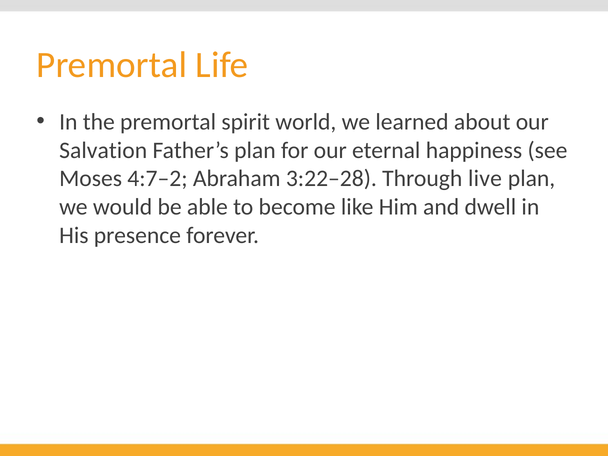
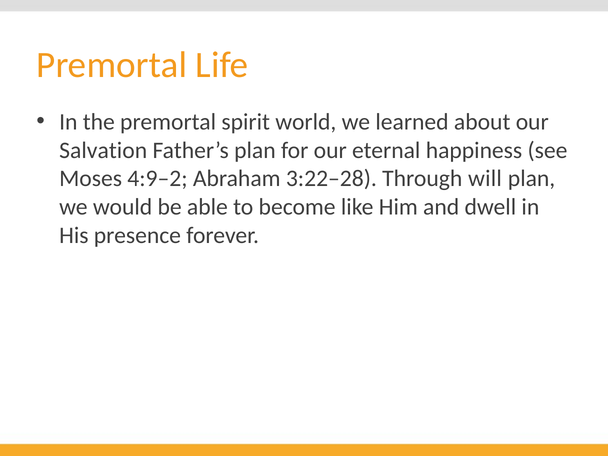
4:7–2: 4:7–2 -> 4:9–2 (157, 179)
live: live -> will (485, 179)
